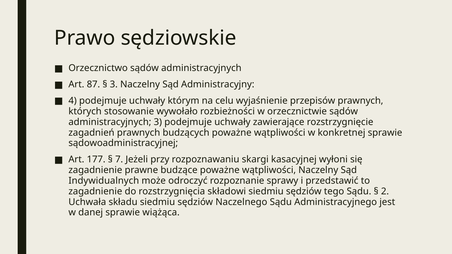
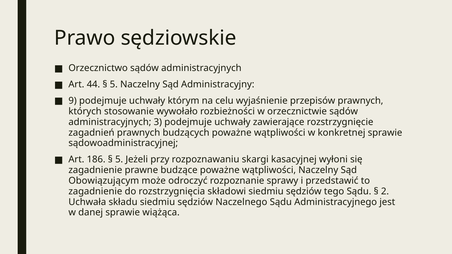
87: 87 -> 44 (93, 85)
3: 3 -> 5 (114, 85)
4: 4 -> 9 (73, 101)
177: 177 -> 186 (96, 160)
7: 7 -> 5 (119, 160)
Indywidualnych: Indywidualnych -> Obowiązującym (104, 181)
